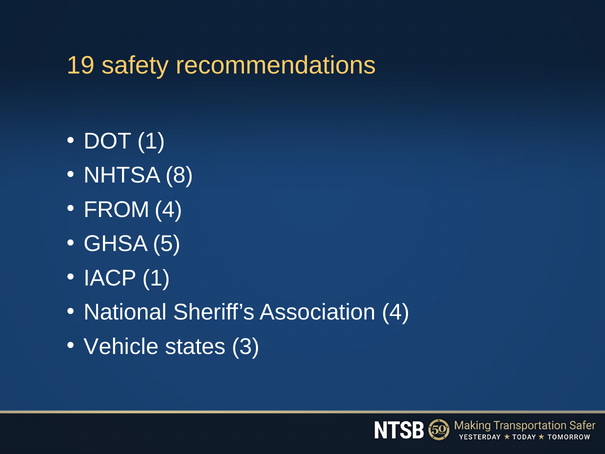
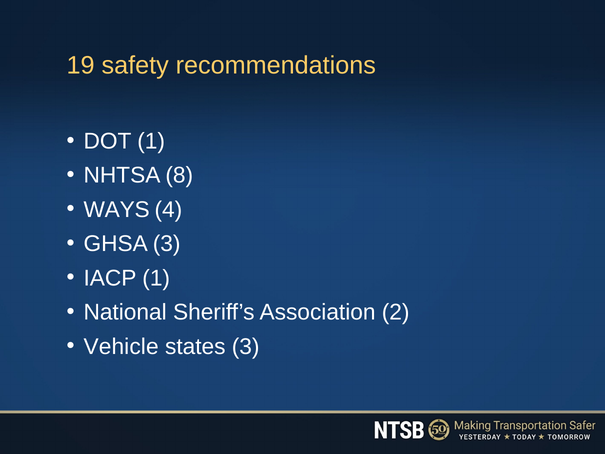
FROM: FROM -> WAYS (117, 210)
GHSA 5: 5 -> 3 (167, 244)
Association 4: 4 -> 2 (396, 312)
